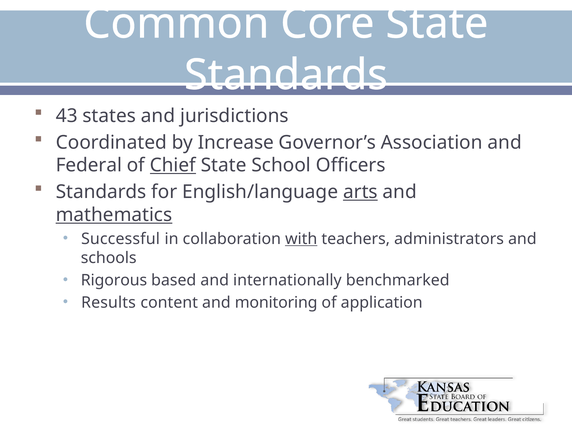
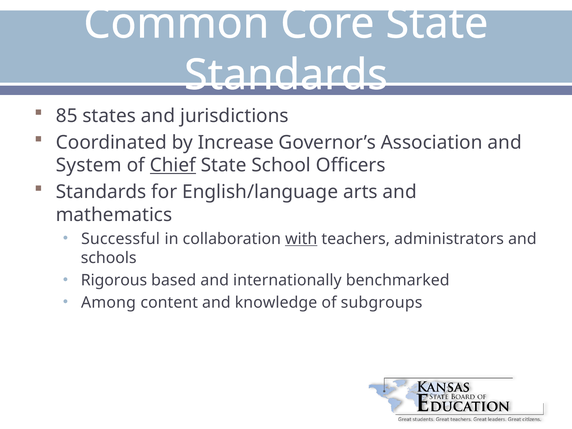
43: 43 -> 85 (67, 116)
Federal: Federal -> System (89, 165)
arts underline: present -> none (360, 192)
mathematics underline: present -> none (114, 215)
Results: Results -> Among (108, 302)
monitoring: monitoring -> knowledge (276, 302)
application: application -> subgroups (382, 302)
